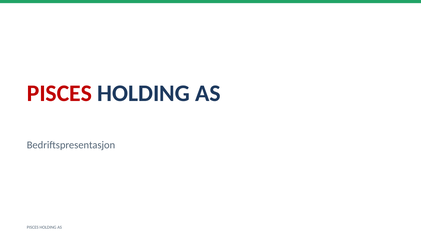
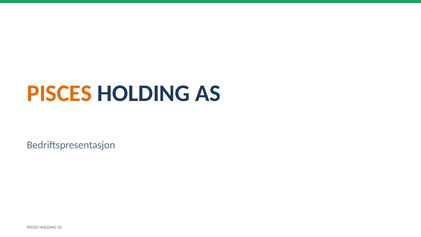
PISCES colour: red -> orange (59, 93)
